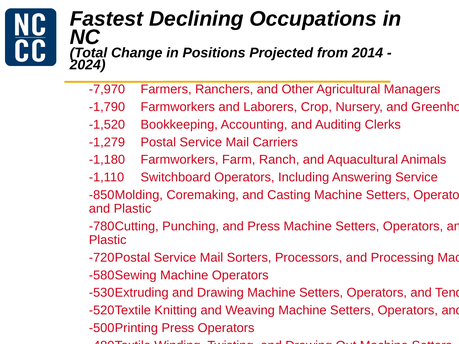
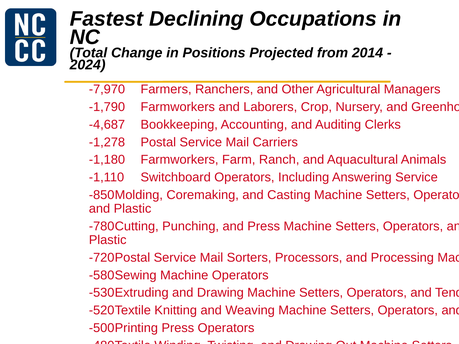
-1,520: -1,520 -> -4,687 (107, 125)
-1,279: -1,279 -> -1,278 (107, 142)
